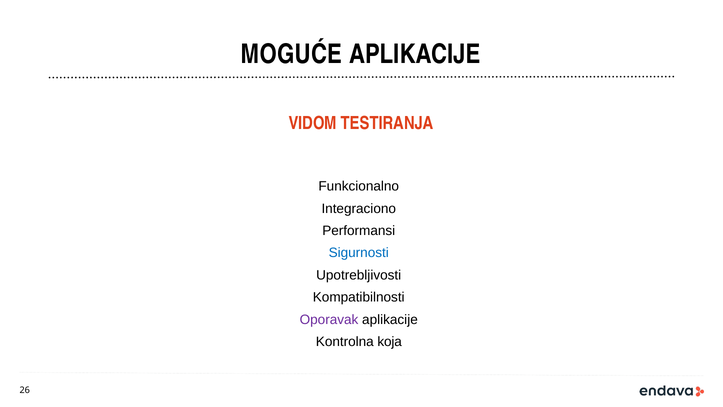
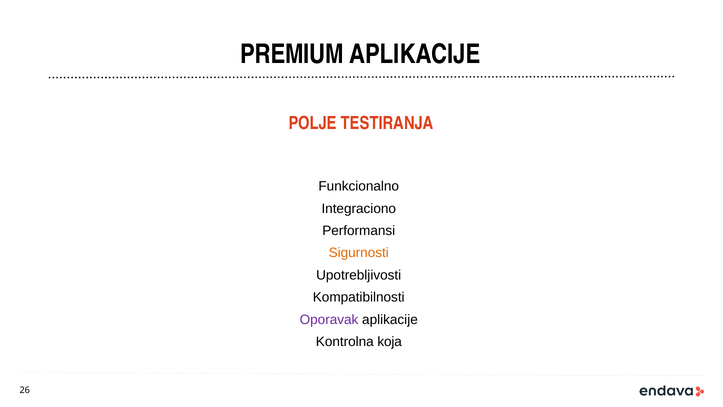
MOGUĆE: MOGUĆE -> PREMIUM (292, 54)
VIDOM: VIDOM -> POLJE (313, 123)
Sigurnosti colour: blue -> orange (359, 253)
